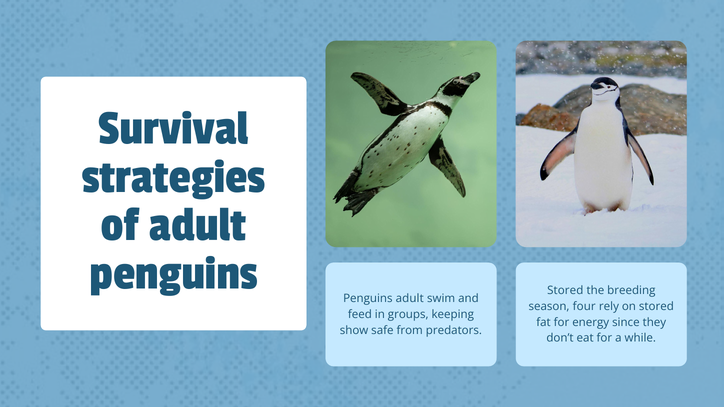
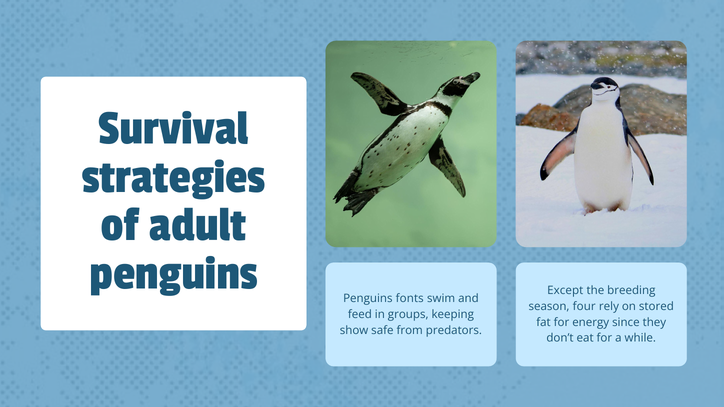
Penguins adult: adult -> fonts (410, 299)
Stored: Stored -> Except (565, 291)
